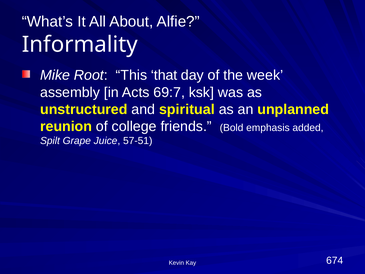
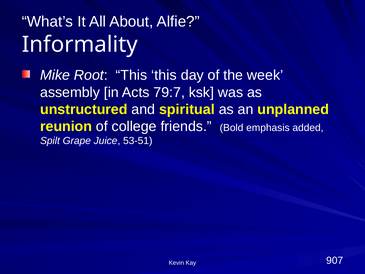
This that: that -> this (164, 75)
69:7: 69:7 -> 79:7 (169, 92)
57-51: 57-51 -> 53-51 (138, 141)
674: 674 -> 907 (335, 260)
